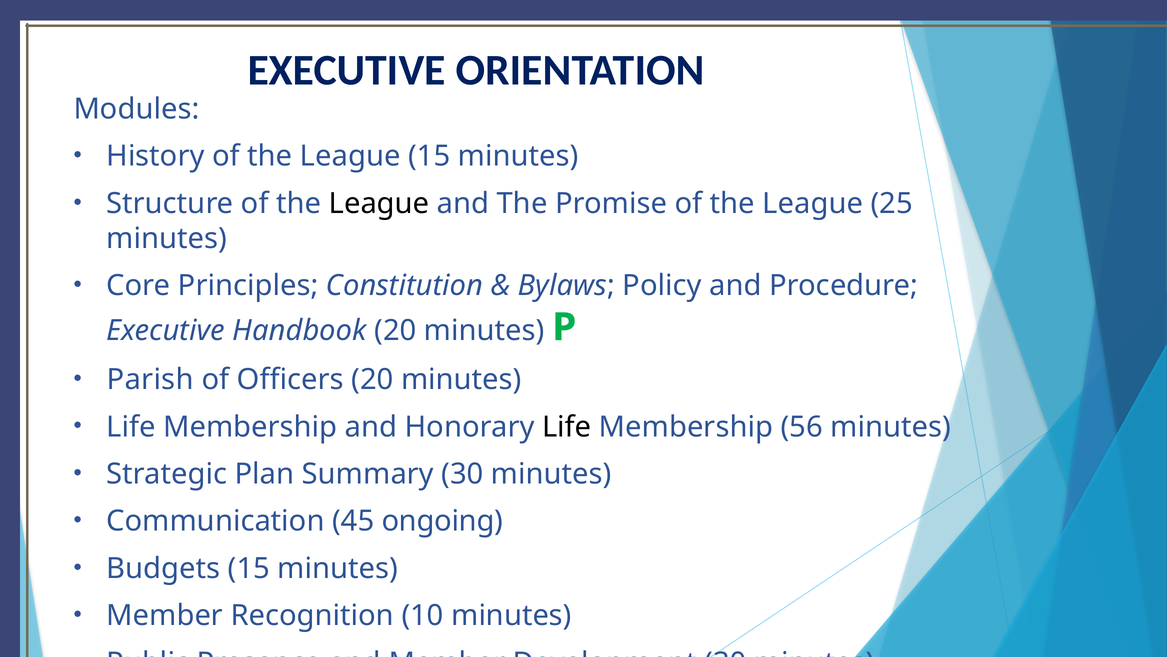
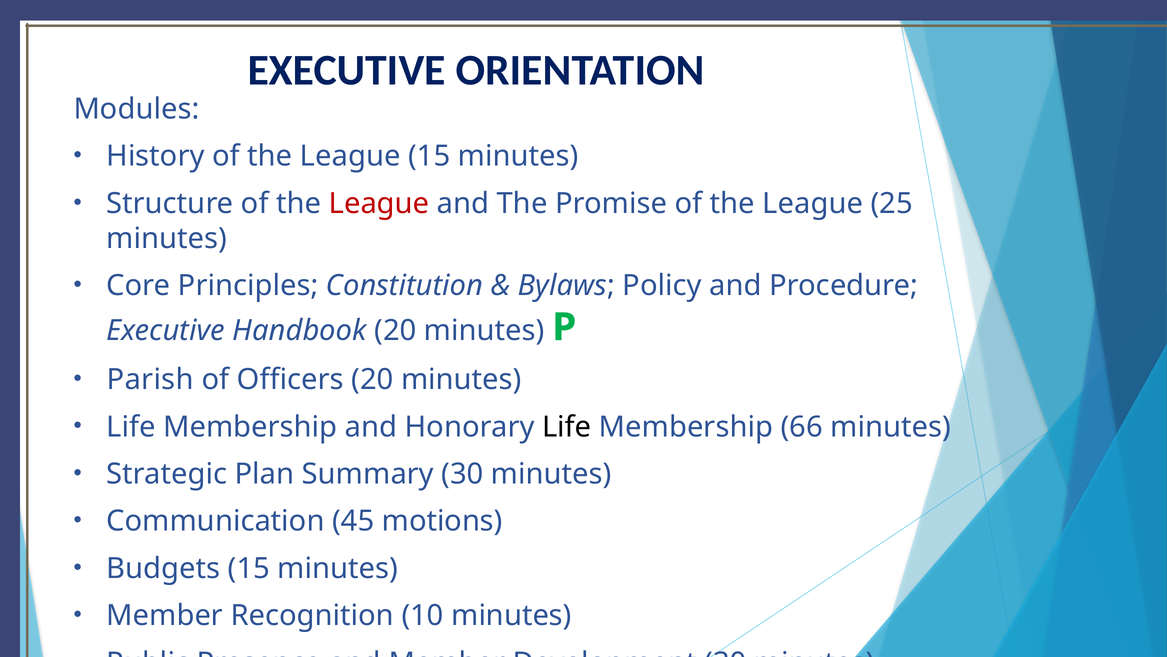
League colour: black -> red (379, 203)
56: 56 -> 66 (802, 427)
ongoing: ongoing -> motions (442, 521)
